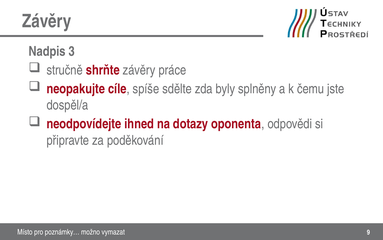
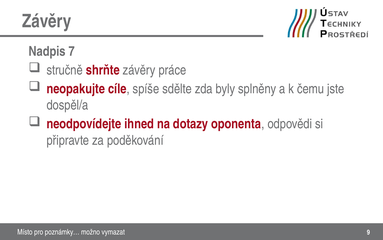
3: 3 -> 7 (72, 51)
